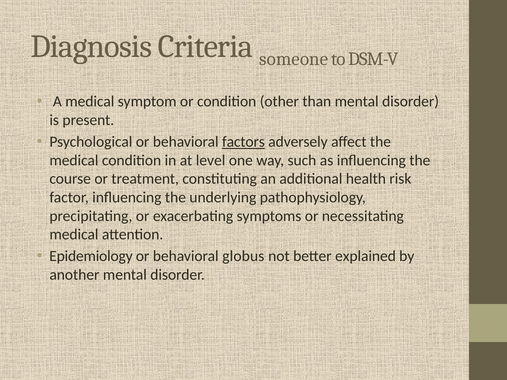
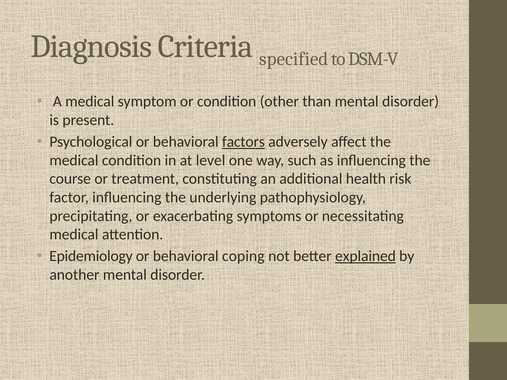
someone: someone -> specified (294, 59)
globus: globus -> coping (243, 256)
explained underline: none -> present (365, 256)
